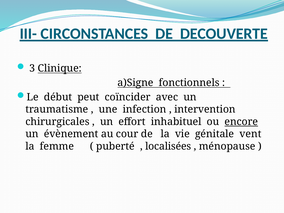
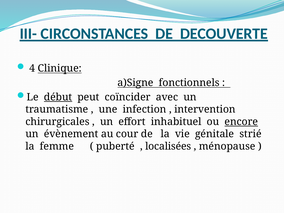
3: 3 -> 4 (32, 68)
début underline: none -> present (58, 97)
vent: vent -> strié (250, 134)
